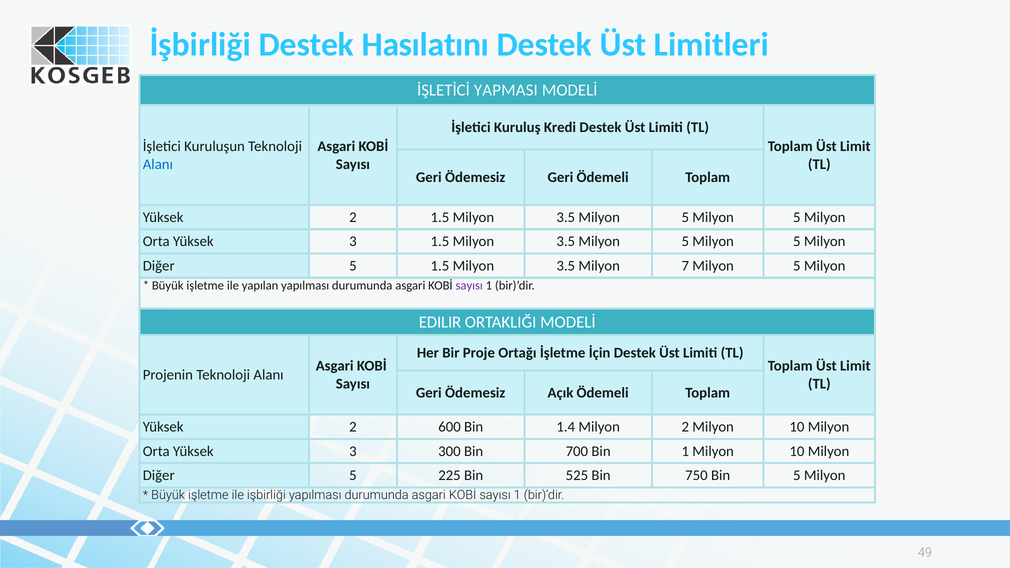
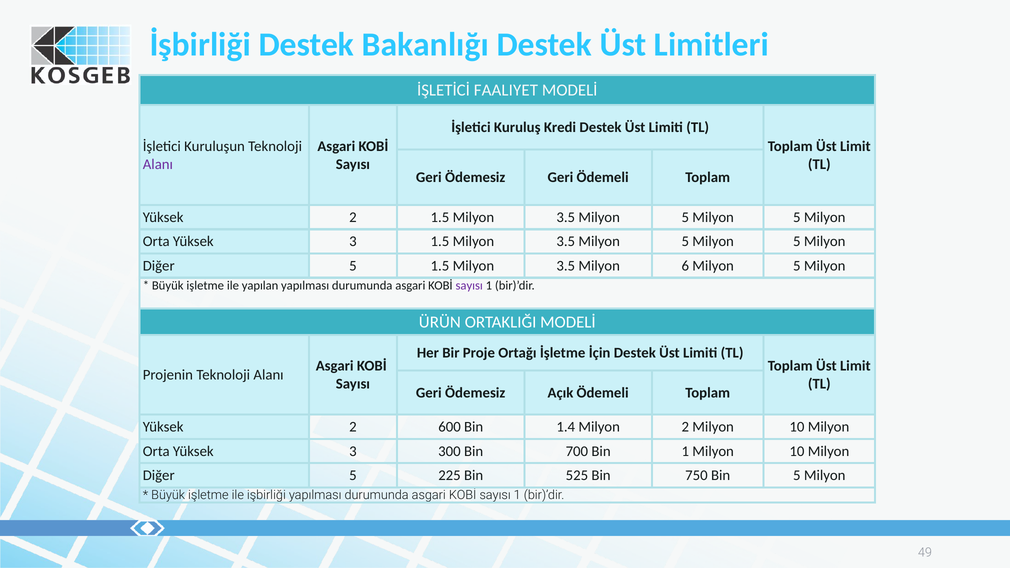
Hasılatını: Hasılatını -> Bakanlığı (425, 44)
YAPMASI: YAPMASI -> FAALIYET (506, 90)
Alanı colour: blue -> purple (158, 164)
7: 7 -> 6 (685, 266)
EDILIR: EDILIR -> ÜRÜN (440, 322)
